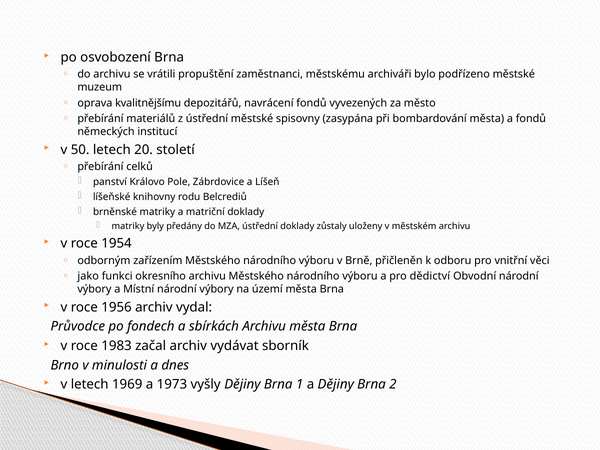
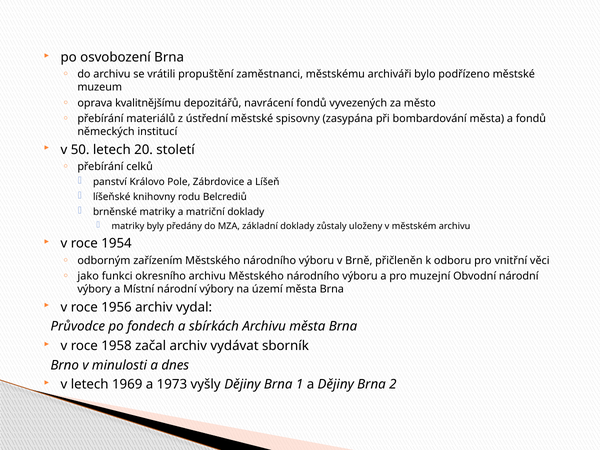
MZA ústřední: ústřední -> základní (260, 226)
dědictví: dědictví -> muzejní (430, 276)
1983: 1983 -> 1958 (117, 346)
